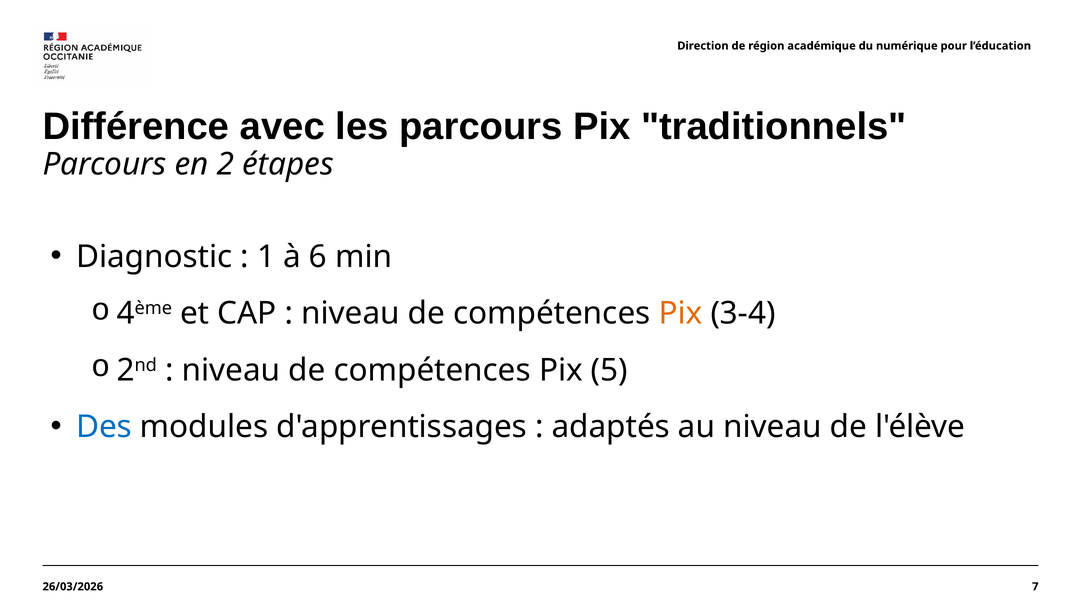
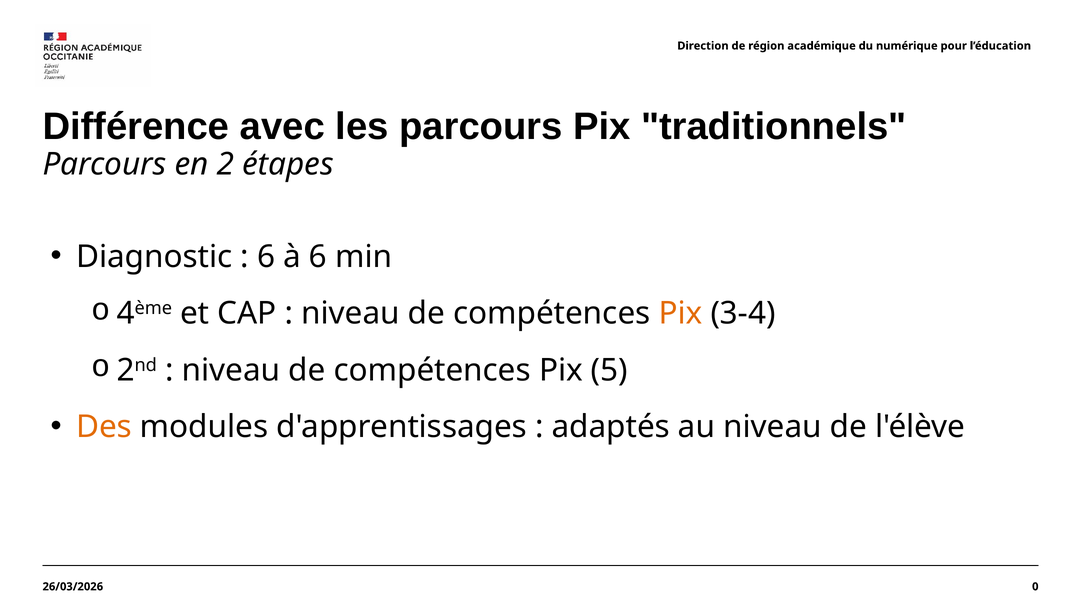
1: 1 -> 6 (266, 257)
Des colour: blue -> orange (104, 427)
7: 7 -> 0 (1035, 587)
